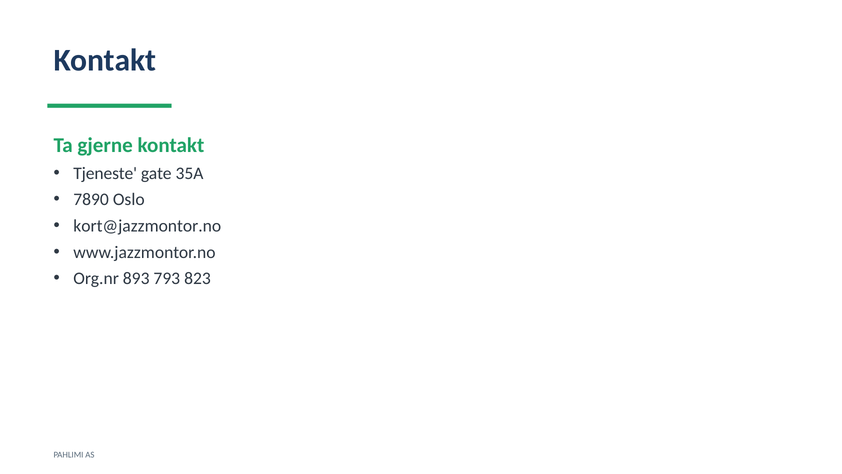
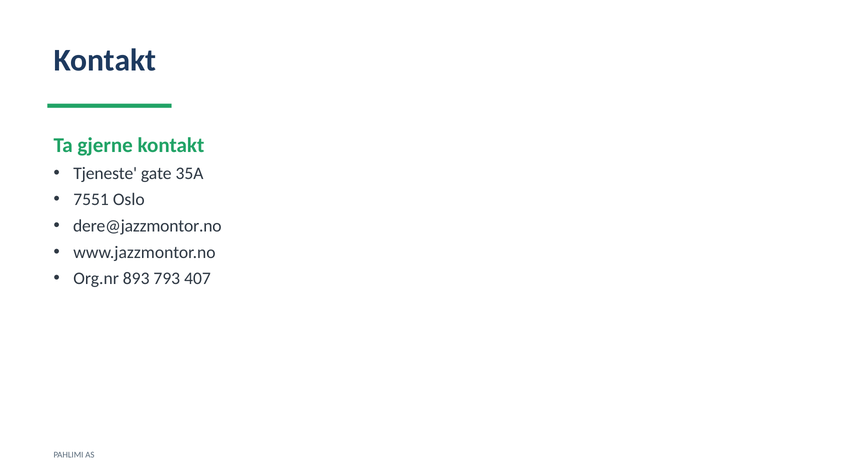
7890: 7890 -> 7551 (91, 199)
kort@jazzmontor.no: kort@jazzmontor.no -> dere@jazzmontor.no (147, 226)
823: 823 -> 407 (197, 278)
